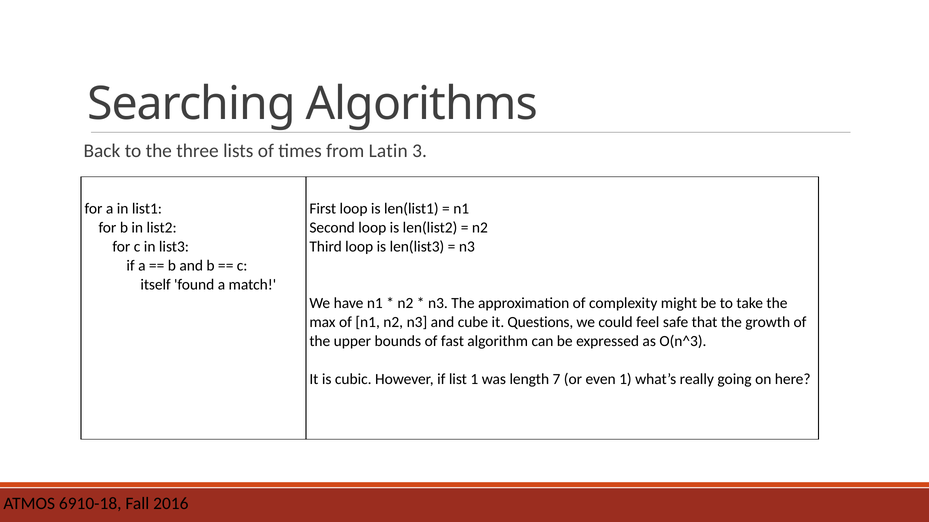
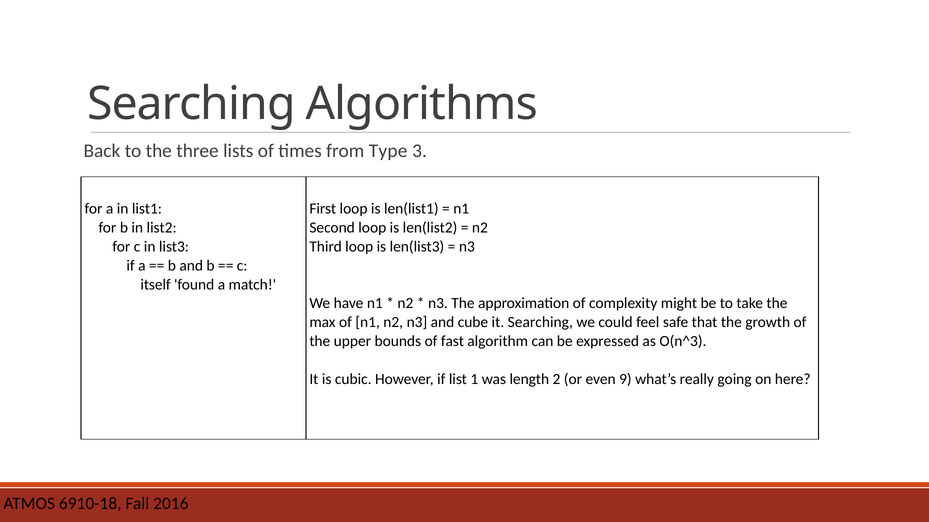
Latin: Latin -> Type (388, 151)
it Questions: Questions -> Searching (540, 323)
7: 7 -> 2 (557, 379)
even 1: 1 -> 9 (625, 379)
